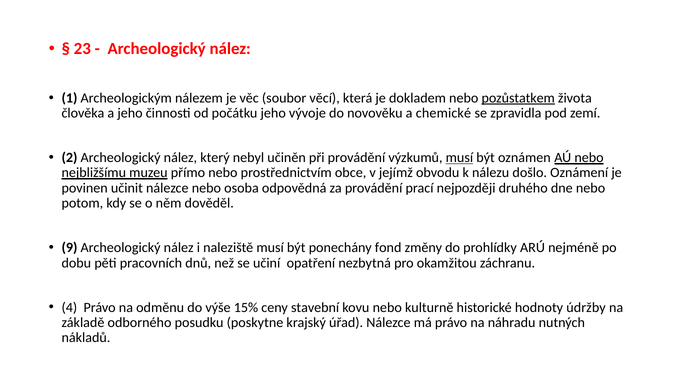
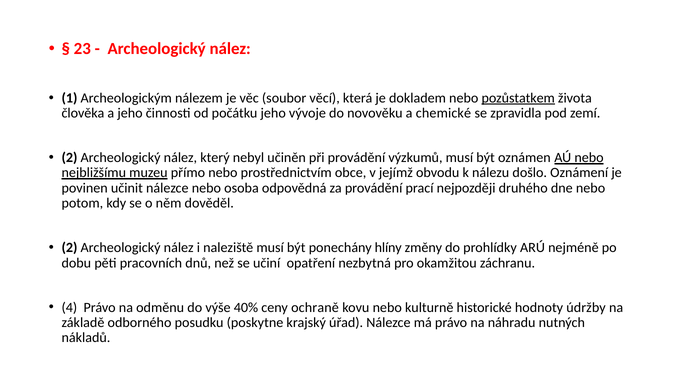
musí underline: present -> none (459, 158)
9: 9 -> 2 (69, 248)
fond: fond -> hlíny (388, 248)
15%: 15% -> 40% (246, 308)
stavební: stavební -> ochraně (315, 308)
